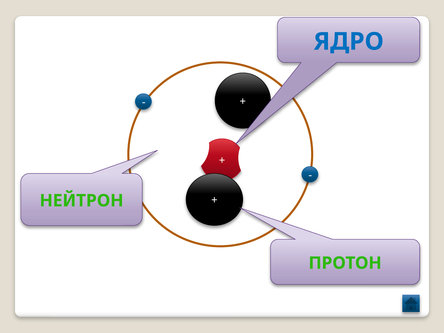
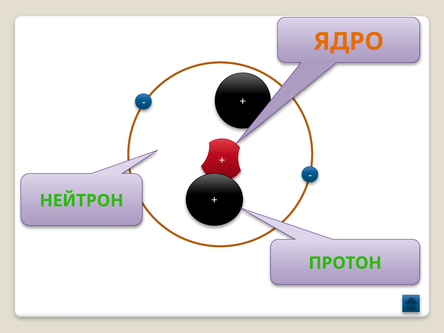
ЯДРО colour: blue -> orange (349, 42)
